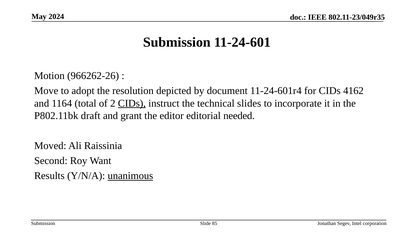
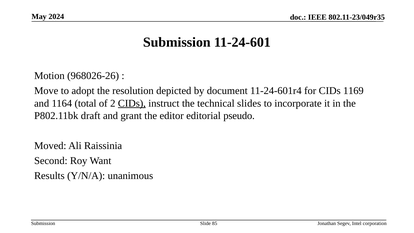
966262-26: 966262-26 -> 968026-26 (93, 76)
4162: 4162 -> 1169 (353, 91)
needed: needed -> pseudo (239, 116)
unanimous underline: present -> none (130, 176)
